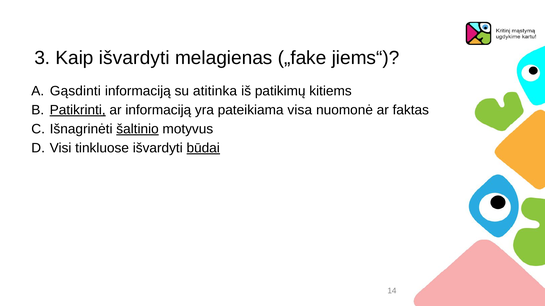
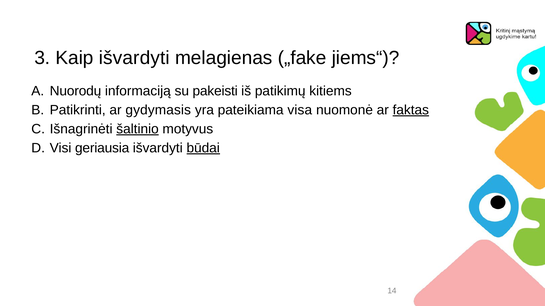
Gąsdinti: Gąsdinti -> Nuorodų (76, 91)
atitinka: atitinka -> pakeisti (215, 91)
Patikrinti underline: present -> none (78, 110)
ar informaciją: informaciją -> gydymasis (158, 110)
faktas underline: none -> present (411, 110)
tinkluose: tinkluose -> geriausia (102, 148)
